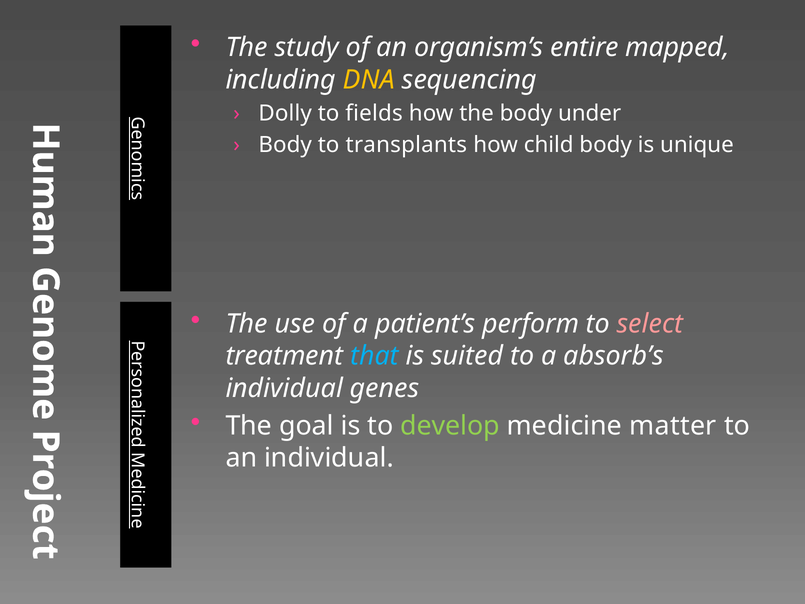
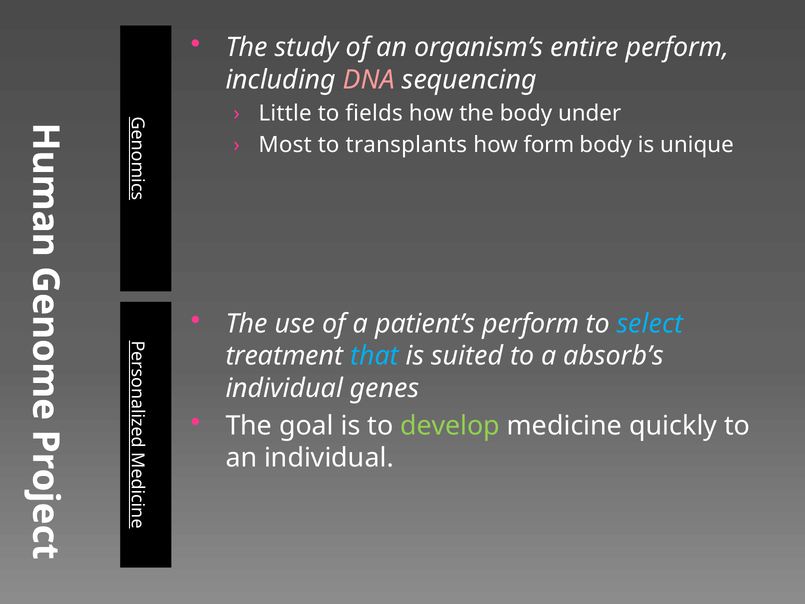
entire mapped: mapped -> perform (677, 48)
DNA colour: yellow -> pink (369, 80)
Dolly: Dolly -> Little (285, 113)
Body: Body -> Most (285, 145)
child: child -> form (549, 145)
select colour: pink -> light blue (650, 324)
matter: matter -> quickly (673, 426)
